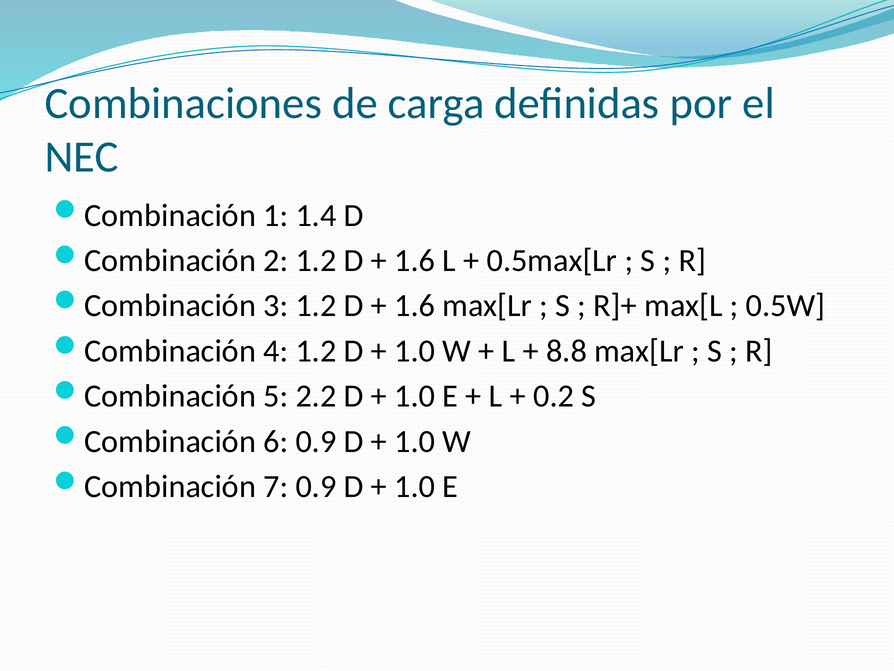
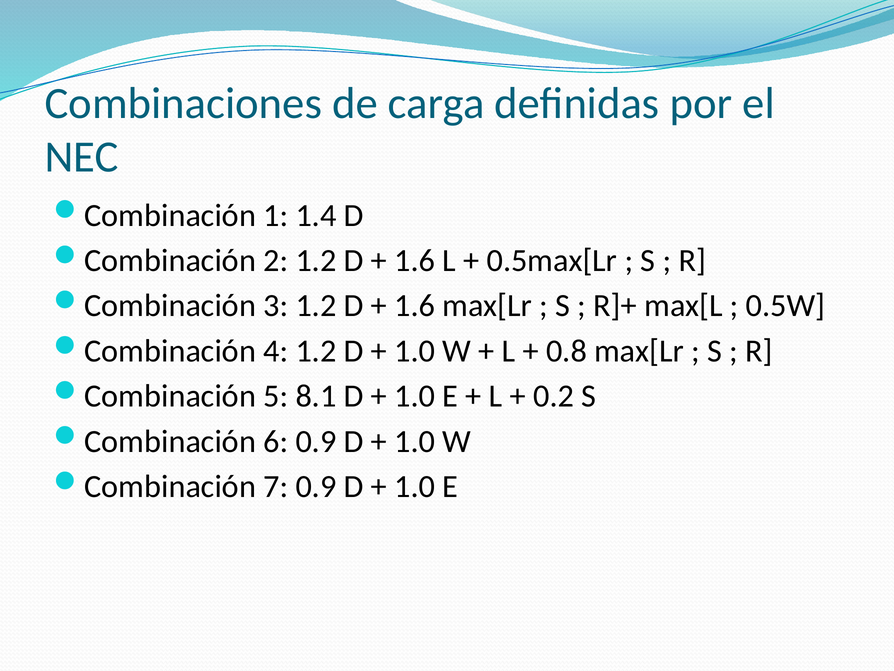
8.8: 8.8 -> 0.8 (566, 351)
2.2: 2.2 -> 8.1 (316, 396)
